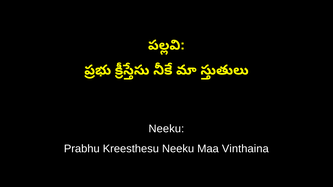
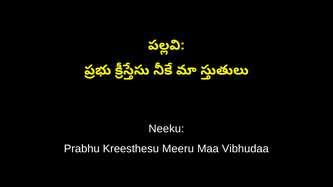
Kreesthesu Neeku: Neeku -> Meeru (178, 149)
Vinthaina: Vinthaina -> Vibhudaa (245, 149)
